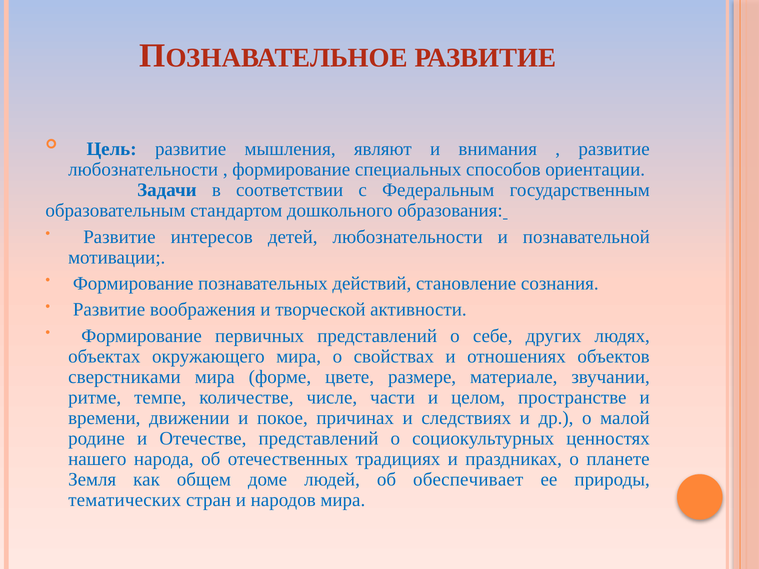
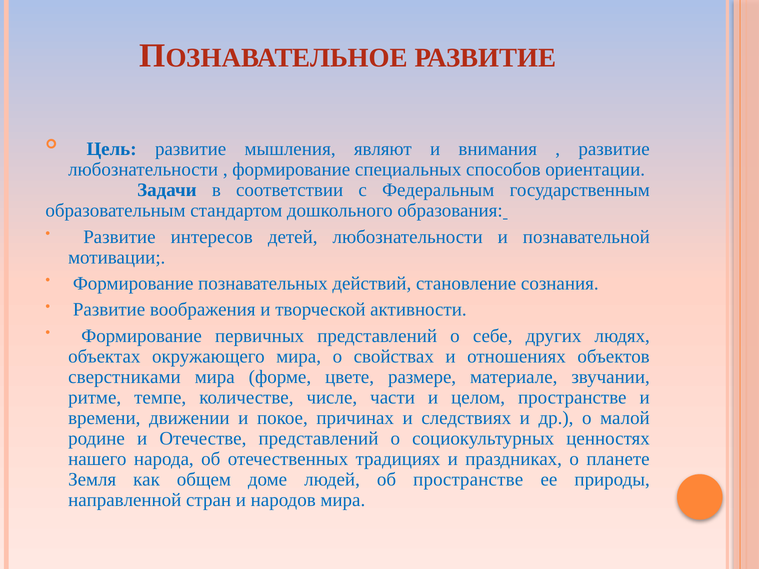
об обеспечивает: обеспечивает -> пространстве (468, 479)
тематических: тематических -> направленной (125, 500)
